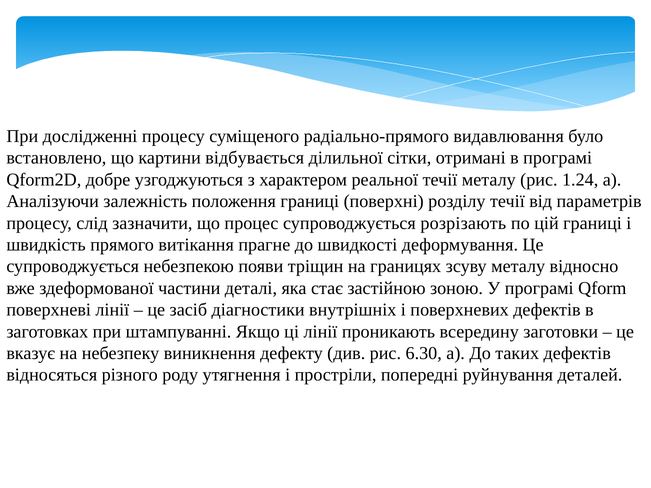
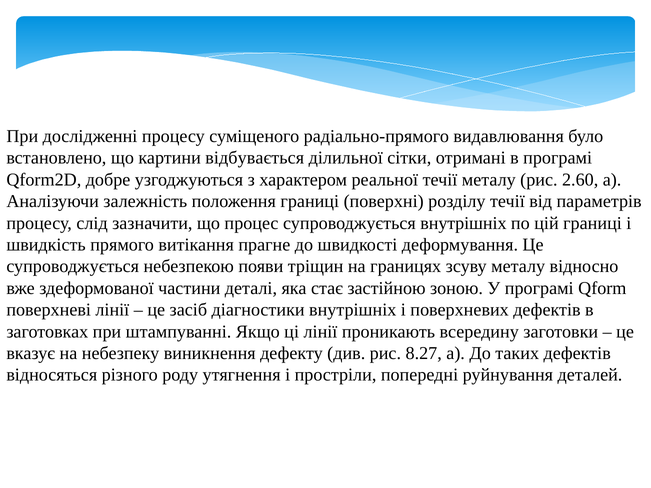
1.24: 1.24 -> 2.60 (580, 180)
супроводжується розрізають: розрізають -> внутрішніх (463, 223)
6.30: 6.30 -> 8.27 (424, 353)
